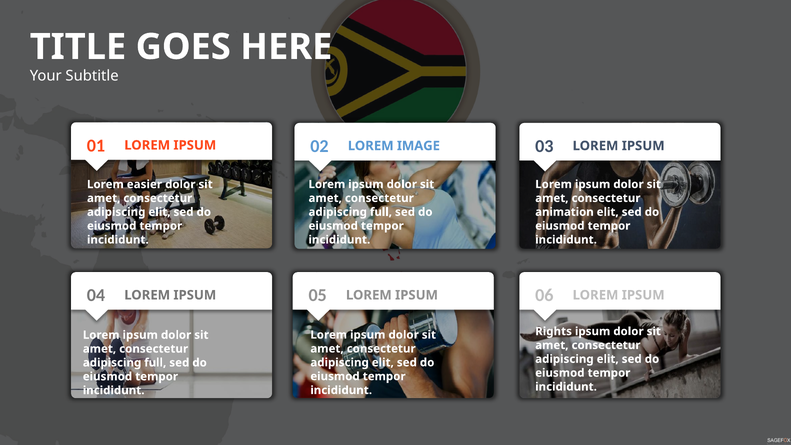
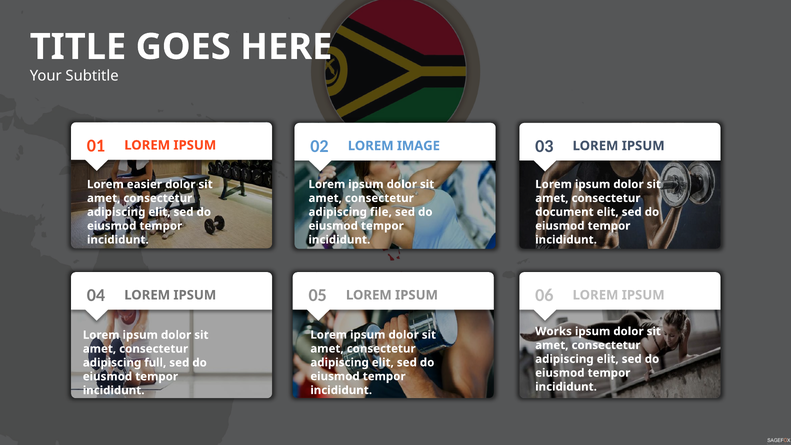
full: full -> file (381, 212)
animation: animation -> document (564, 212)
Rights: Rights -> Works (554, 331)
